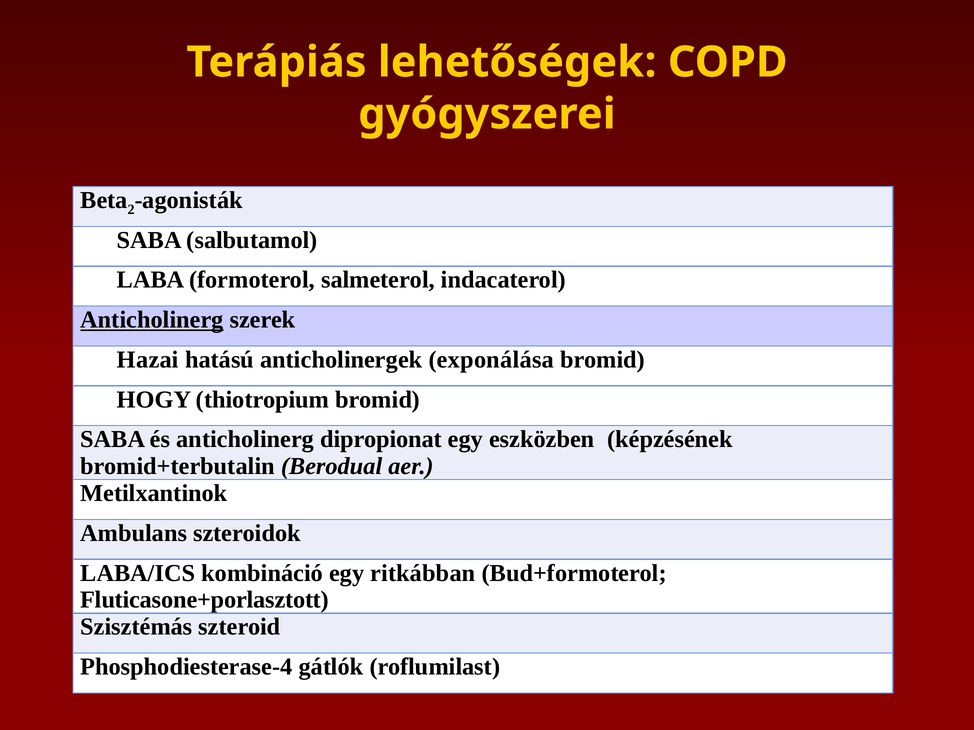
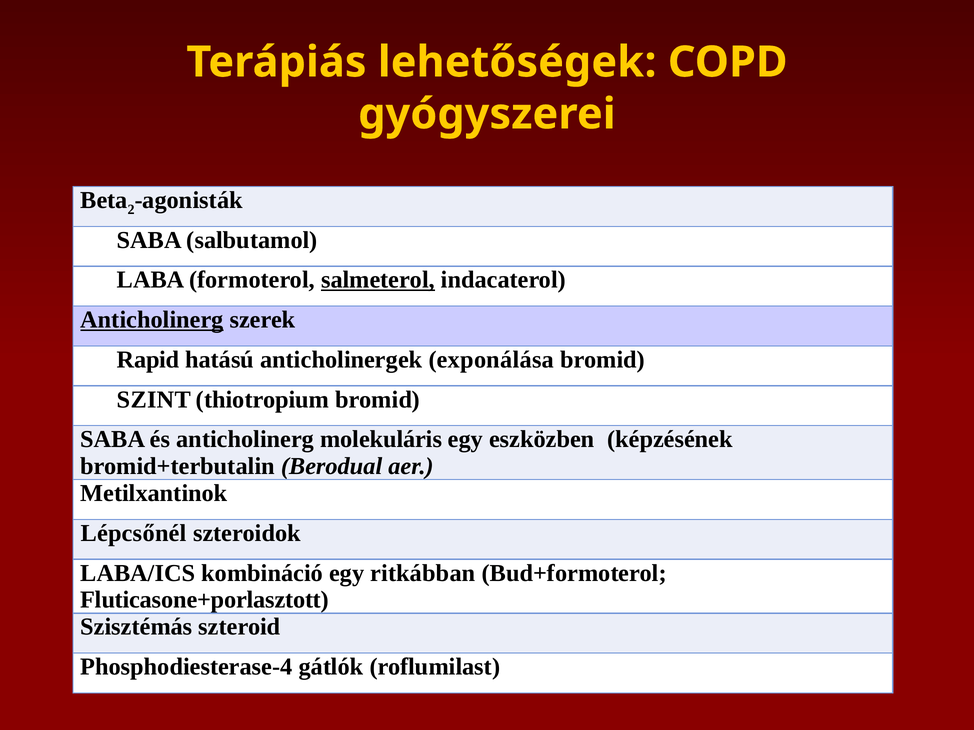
salmeterol underline: none -> present (378, 280)
Hazai: Hazai -> Rapid (148, 360)
HOGY: HOGY -> SZINT (154, 400)
dipropionat: dipropionat -> molekuláris (381, 440)
Ambulans: Ambulans -> Lépcsőnél (134, 533)
